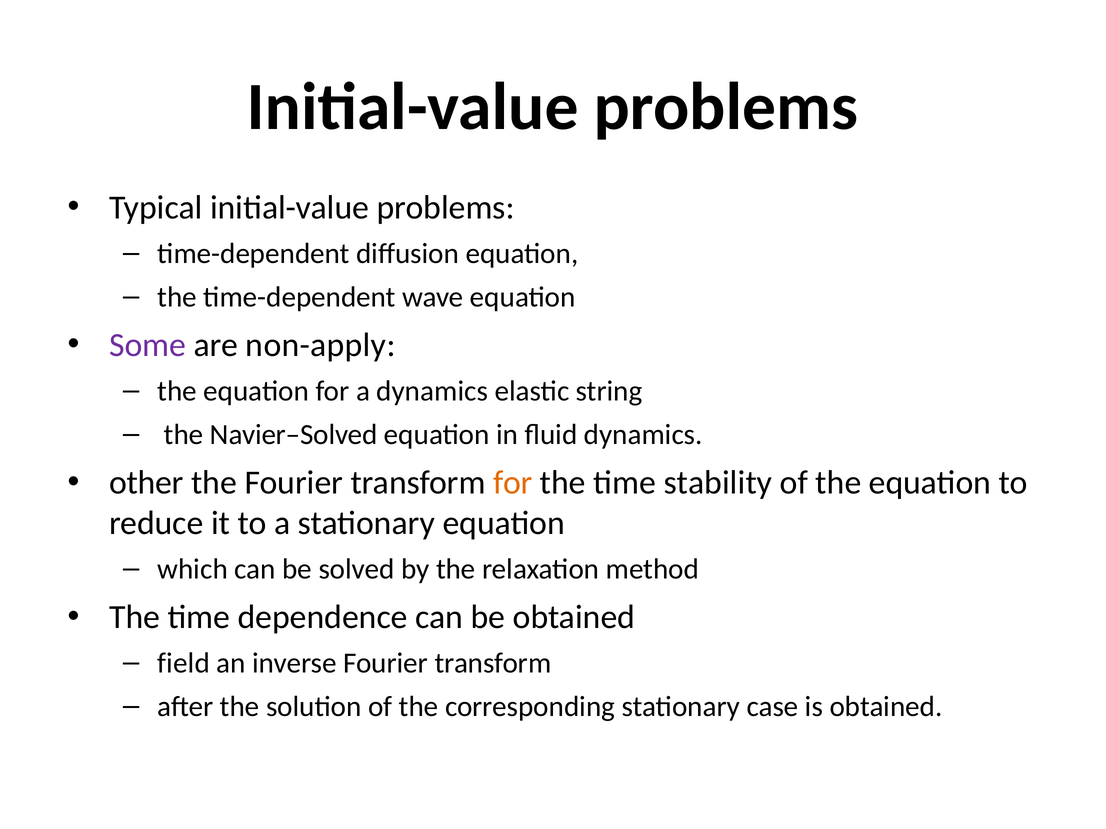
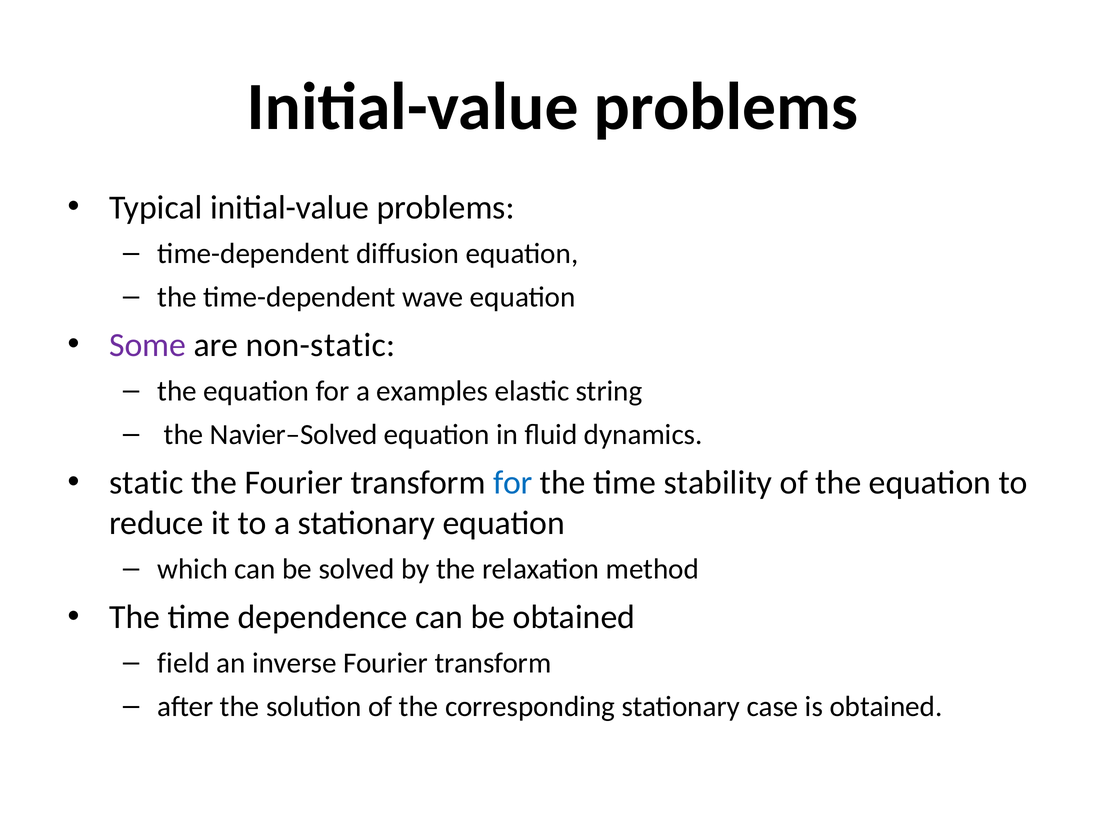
non-apply: non-apply -> non-static (321, 345)
a dynamics: dynamics -> examples (432, 391)
other: other -> static (146, 483)
for colour: orange -> blue (513, 483)
